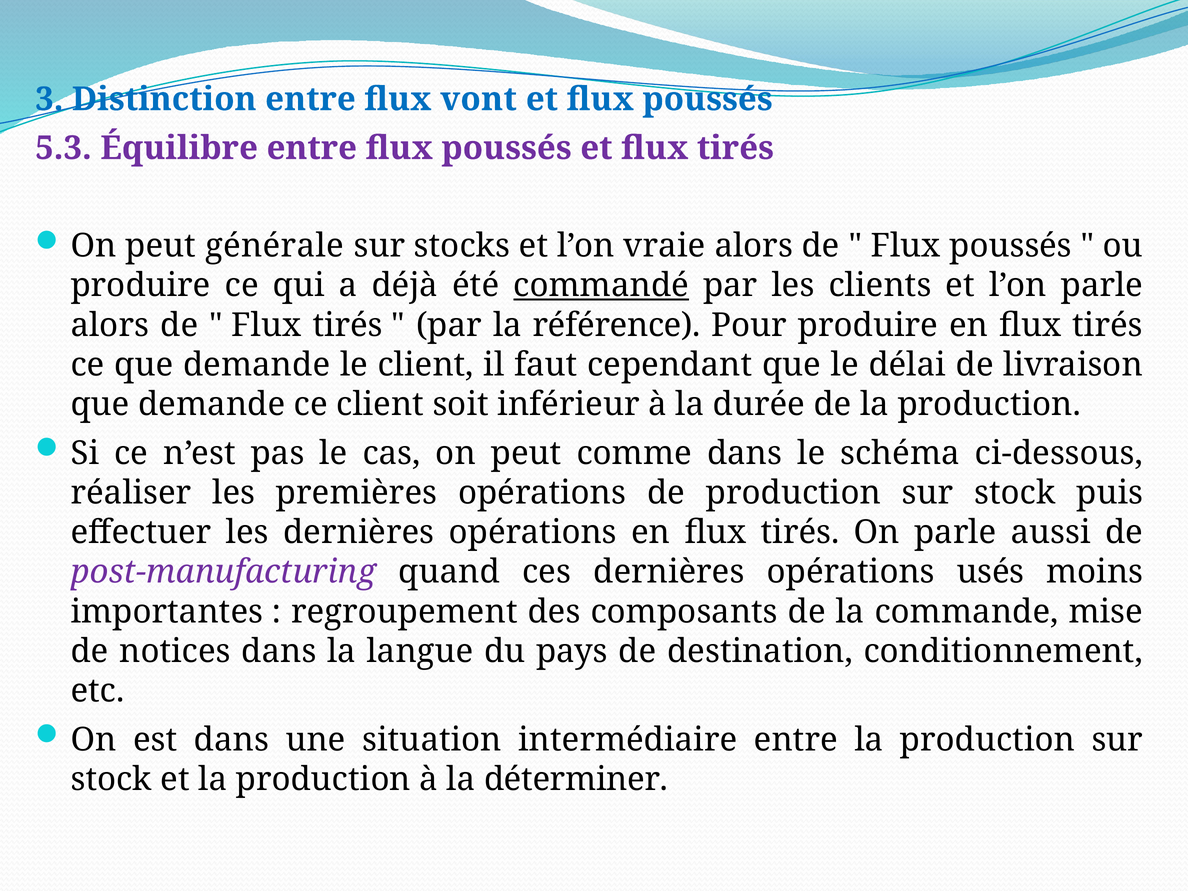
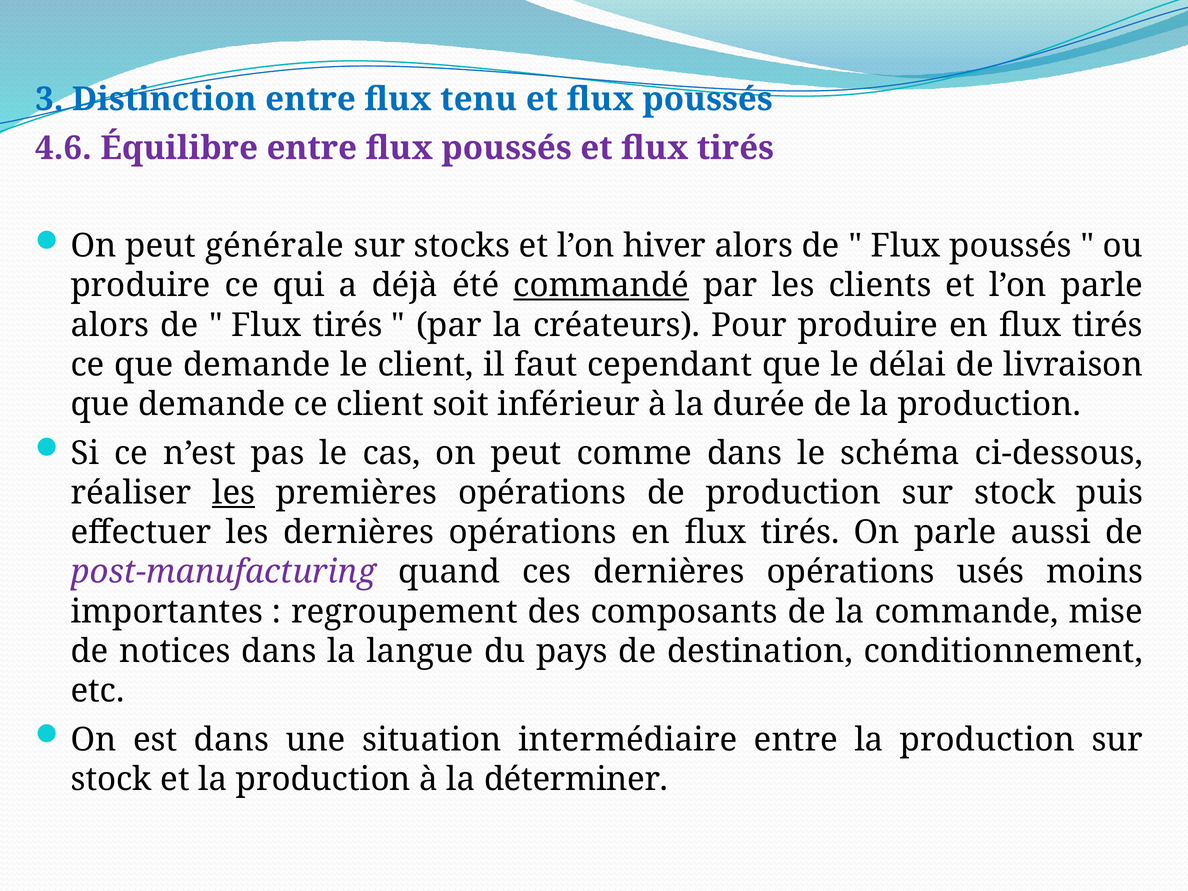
vont: vont -> tenu (479, 99)
5.3: 5.3 -> 4.6 (63, 148)
vraie: vraie -> hiver (665, 246)
référence: référence -> créateurs (617, 325)
les underline: none -> present (234, 493)
